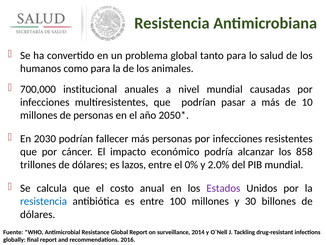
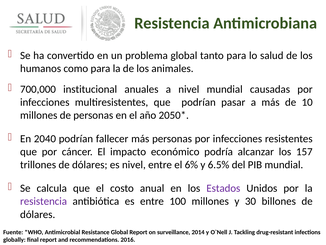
2030: 2030 -> 2040 (45, 138)
858: 858 -> 157 (304, 151)
es lazos: lazos -> nivel (134, 165)
0%: 0% -> 6% (191, 165)
2.0%: 2.0% -> 6.5% (219, 165)
resistencia colour: blue -> purple (44, 201)
